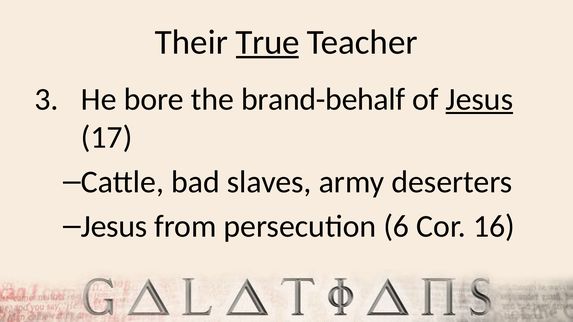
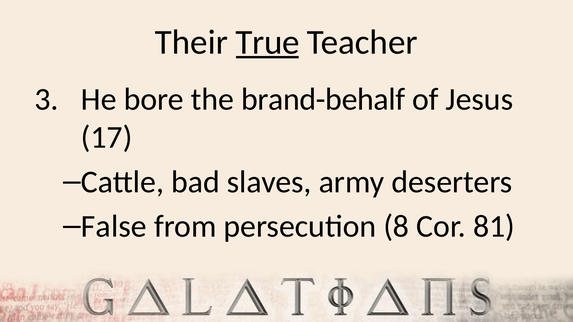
Jesus underline: present -> none (479, 99)
Jesus: Jesus -> False (114, 227)
6: 6 -> 8 (396, 227)
16: 16 -> 81 (494, 227)
